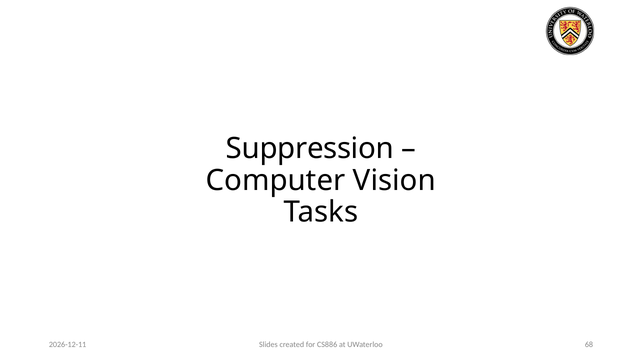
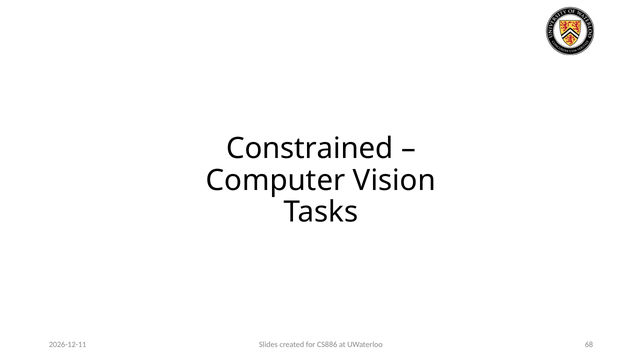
Suppression: Suppression -> Constrained (310, 149)
